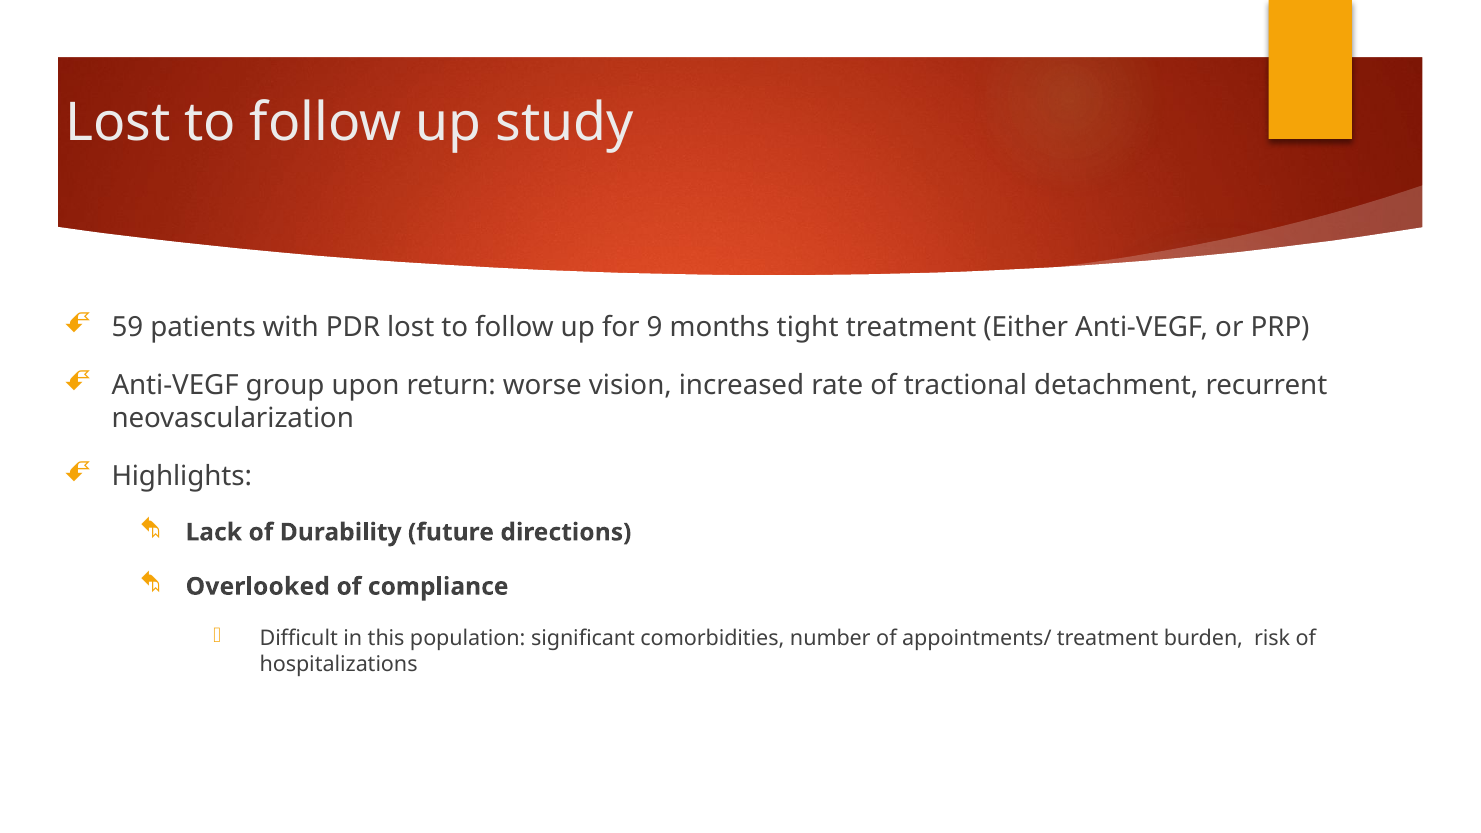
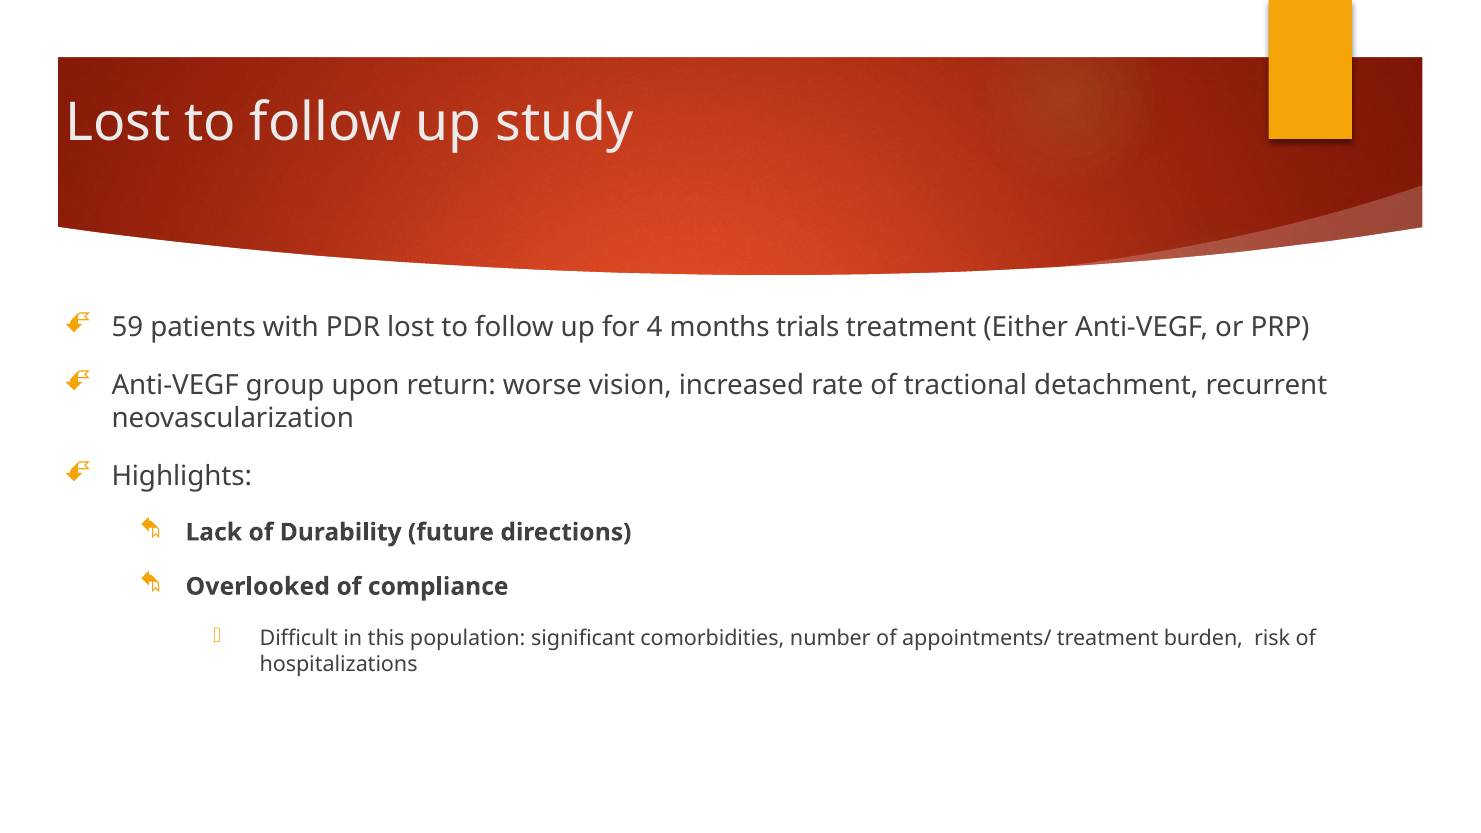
9: 9 -> 4 (655, 328)
tight: tight -> trials (808, 328)
